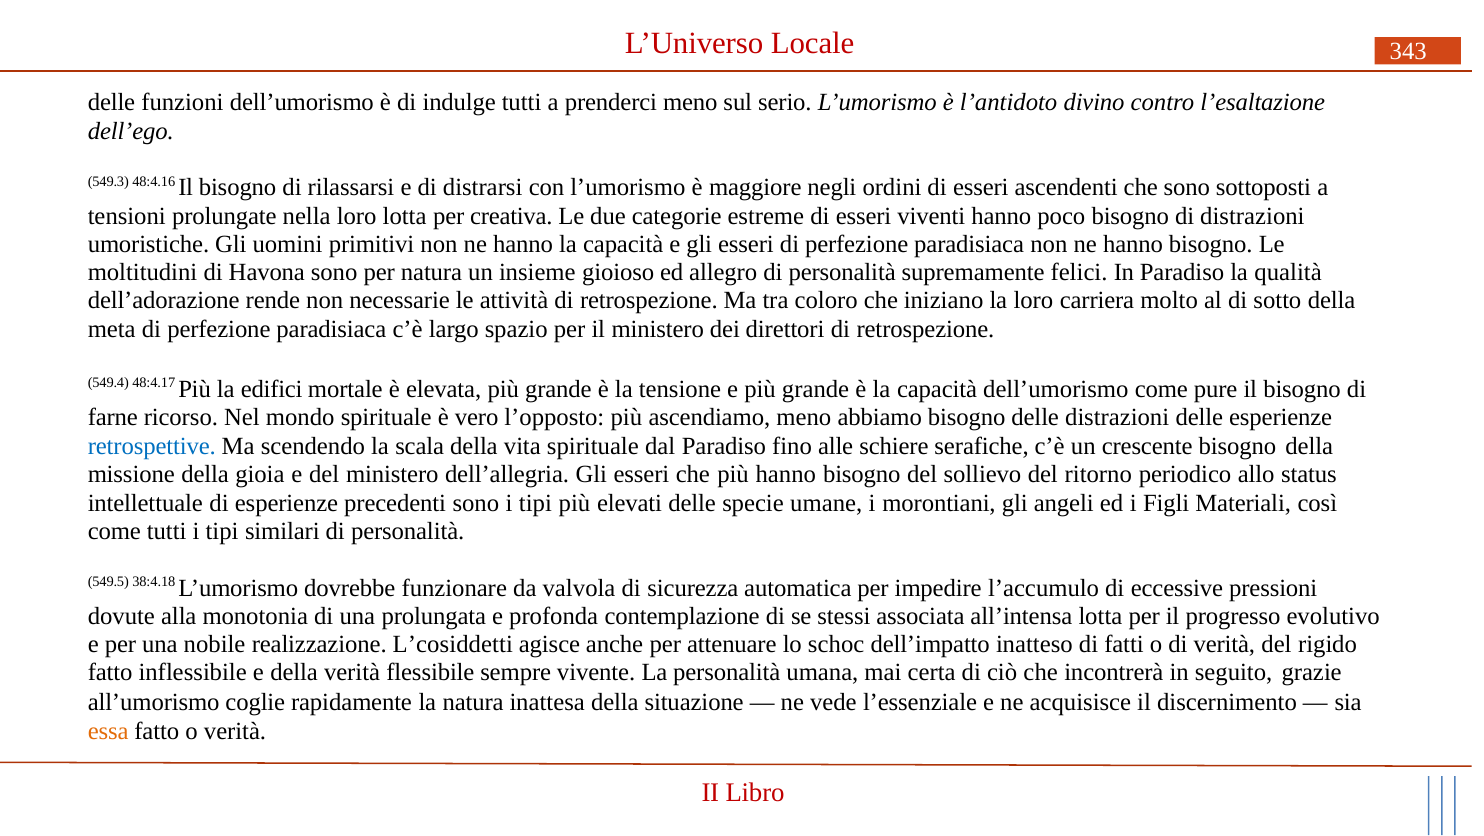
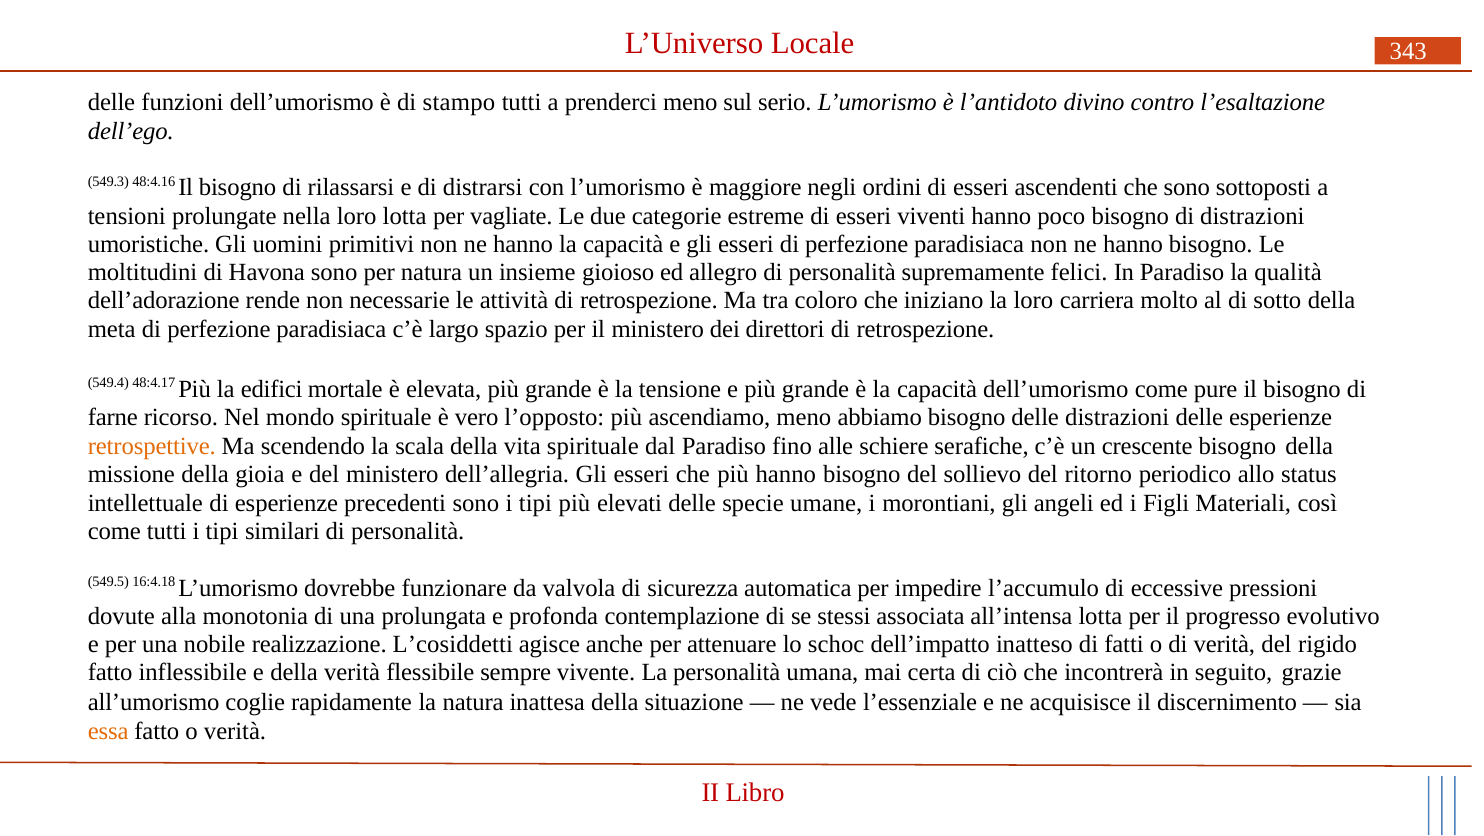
indulge: indulge -> stampo (459, 103)
creativa: creativa -> vagliate (511, 216)
retrospettive colour: blue -> orange (152, 446)
38:4.18: 38:4.18 -> 16:4.18 (154, 582)
